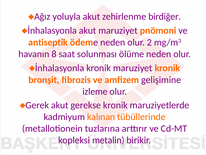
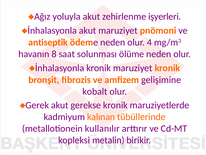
birdiğer: birdiğer -> işyerleri (165, 16)
2: 2 -> 4 (149, 42)
izleme: izleme -> kobalt (95, 91)
tuzlarına: tuzlarına -> kullanılır (102, 128)
